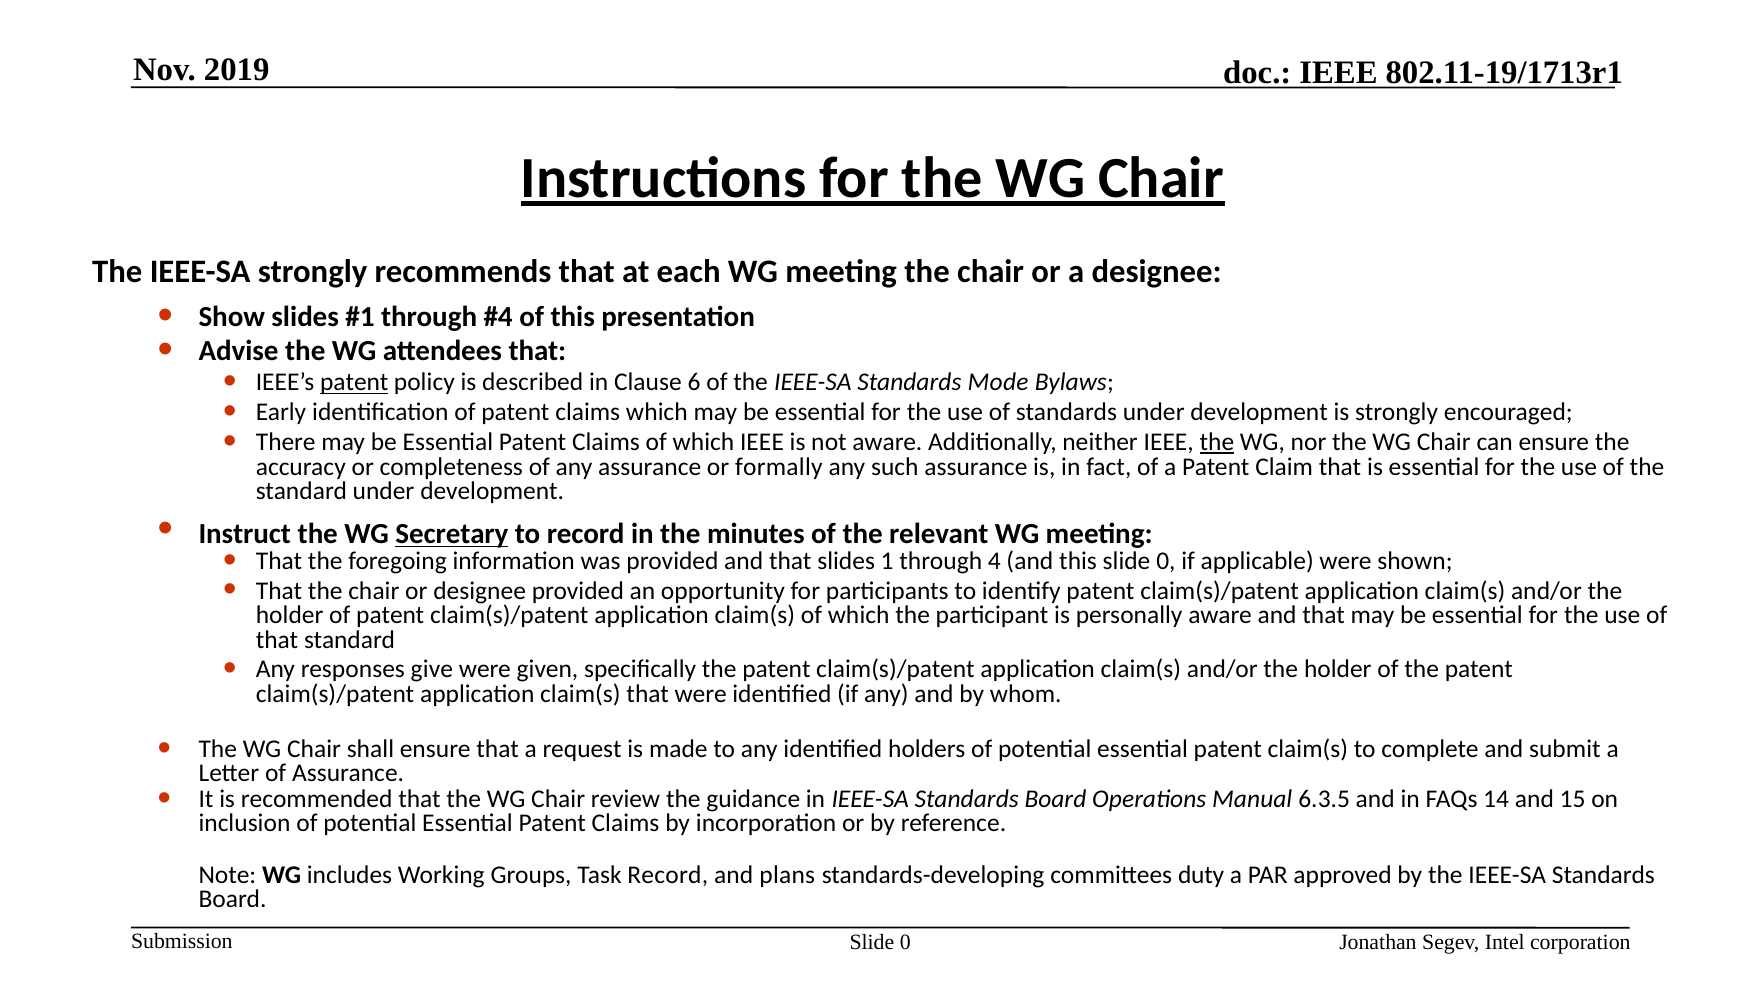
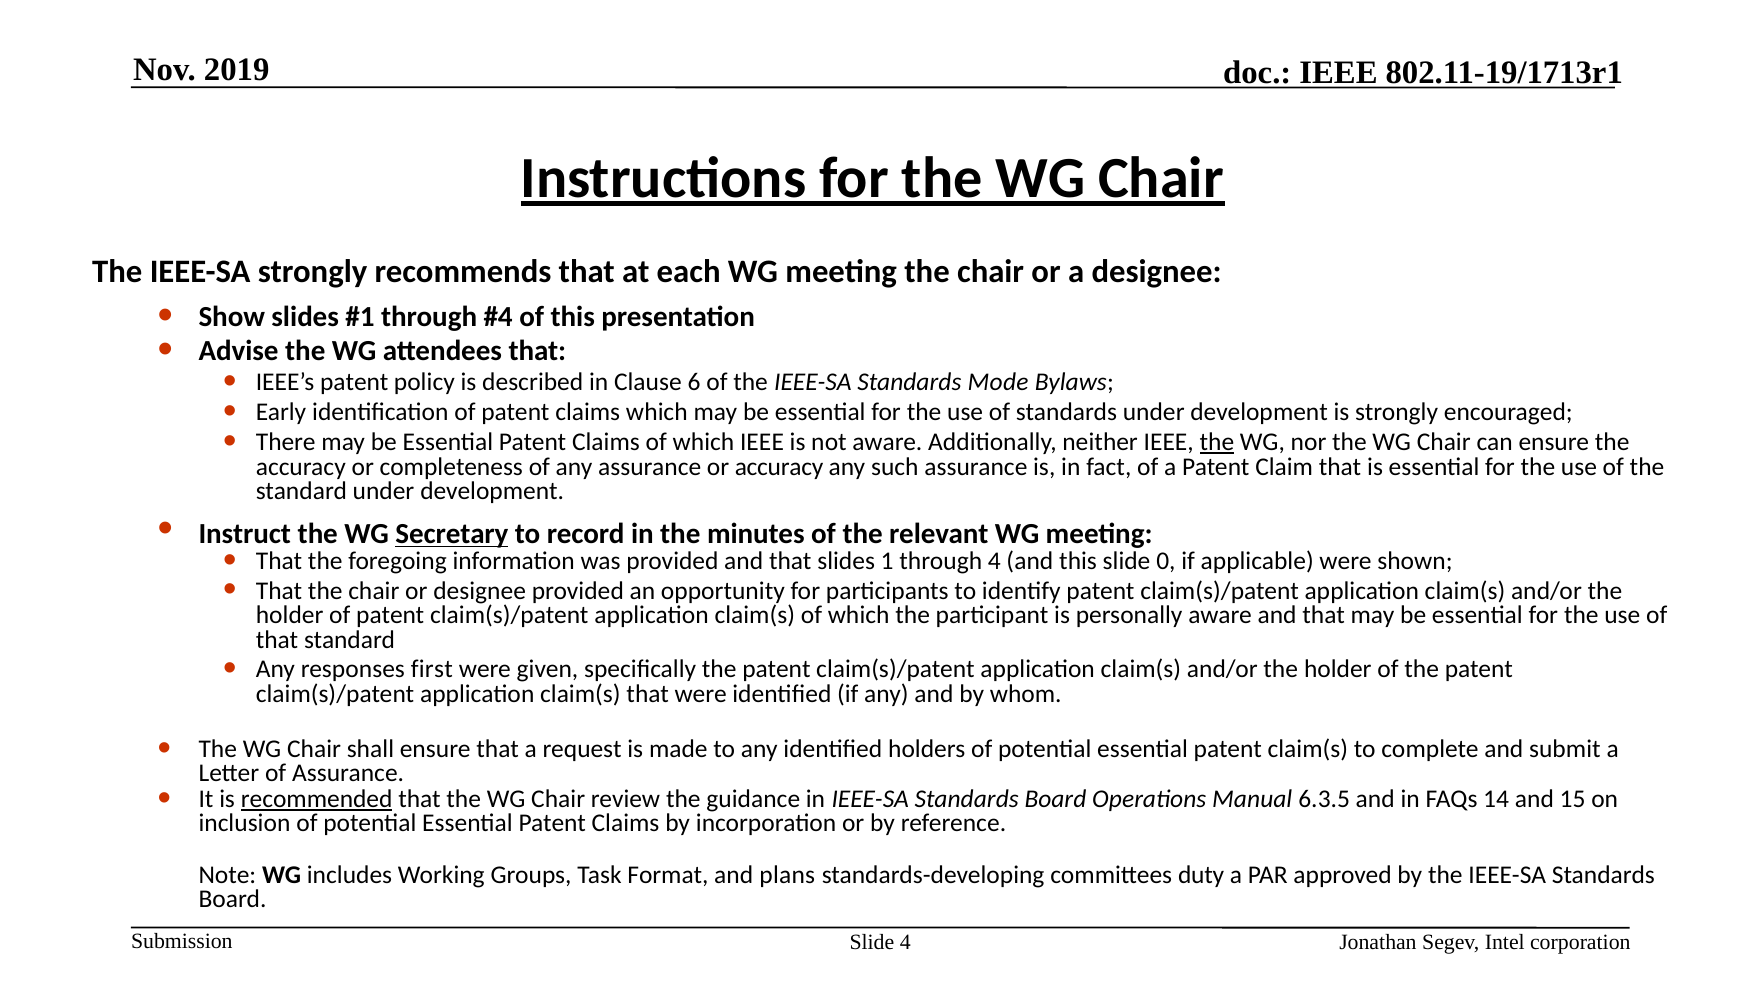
patent underline: present -> none (354, 382)
or formally: formally -> accuracy (779, 467)
give: give -> first (432, 669)
recommended underline: none -> present (317, 799)
Task Record: Record -> Format (668, 875)
0: 0 -> 4 (905, 942)
